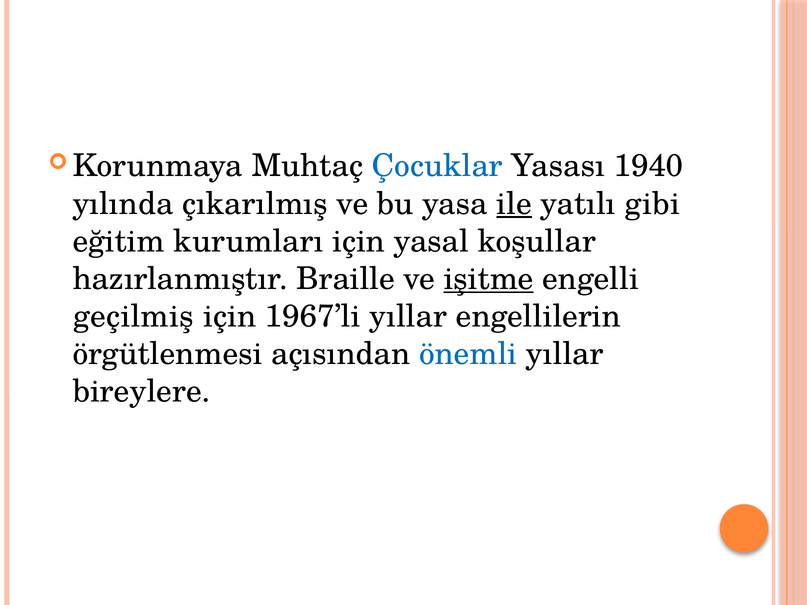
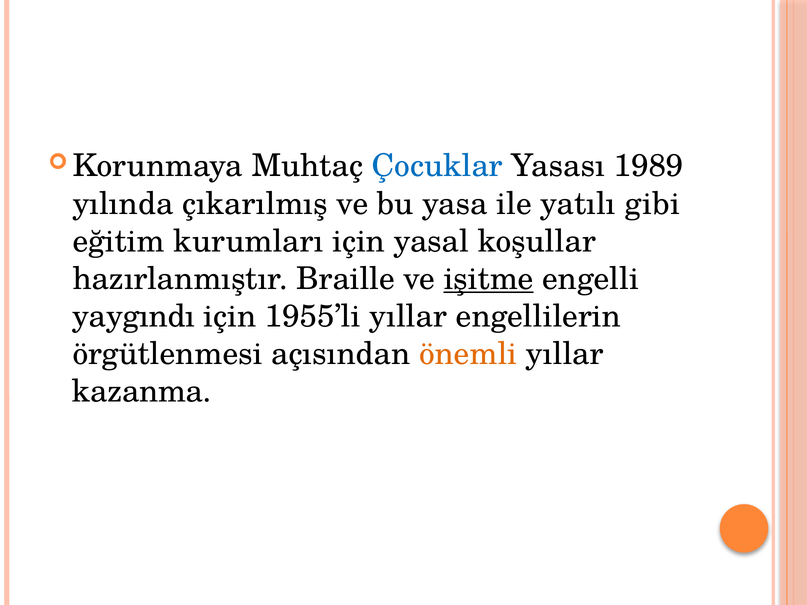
1940: 1940 -> 1989 (649, 166)
ile underline: present -> none (514, 204)
geçilmiş: geçilmiş -> yaygındı (134, 317)
1967’li: 1967’li -> 1955’li (313, 317)
önemli colour: blue -> orange (468, 354)
bireylere: bireylere -> kazanma (142, 392)
